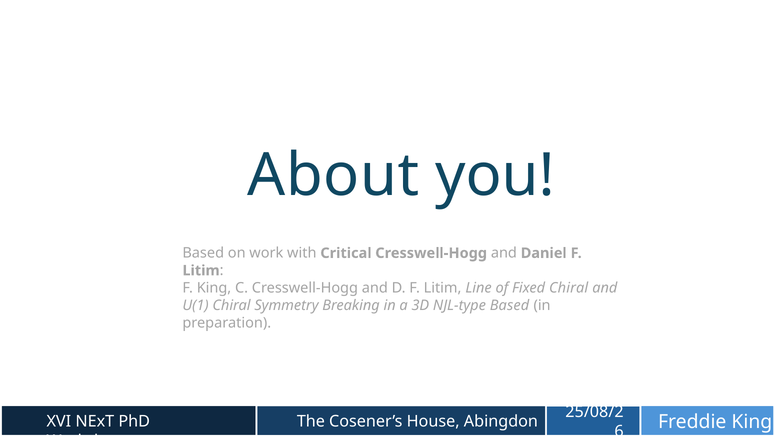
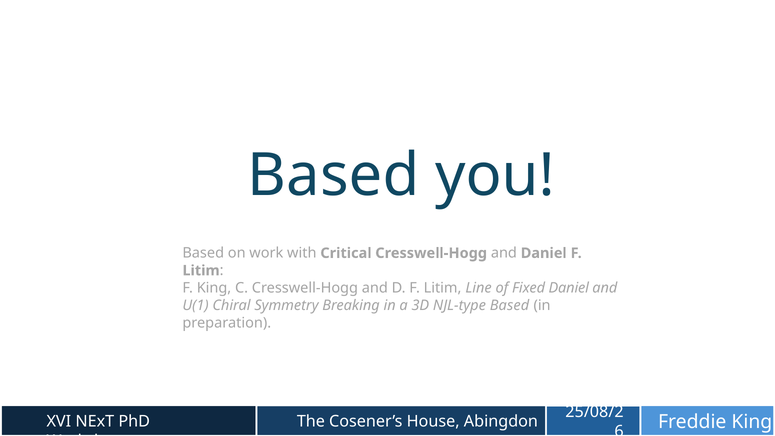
About: About -> Based (333, 175)
Fixed Chiral: Chiral -> Daniel (569, 288)
